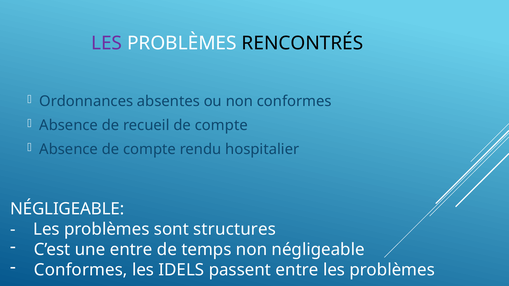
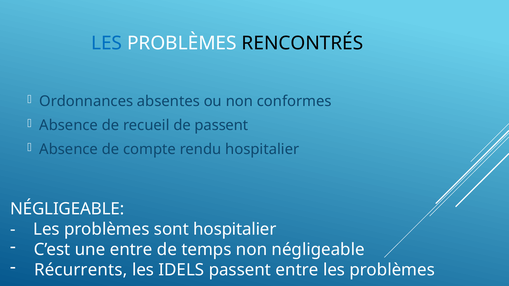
LES colour: purple -> blue (107, 43)
recueil de compte: compte -> passent (221, 125)
sont structures: structures -> hospitalier (235, 229)
Conformes: Conformes -> Récurrents (81, 270)
